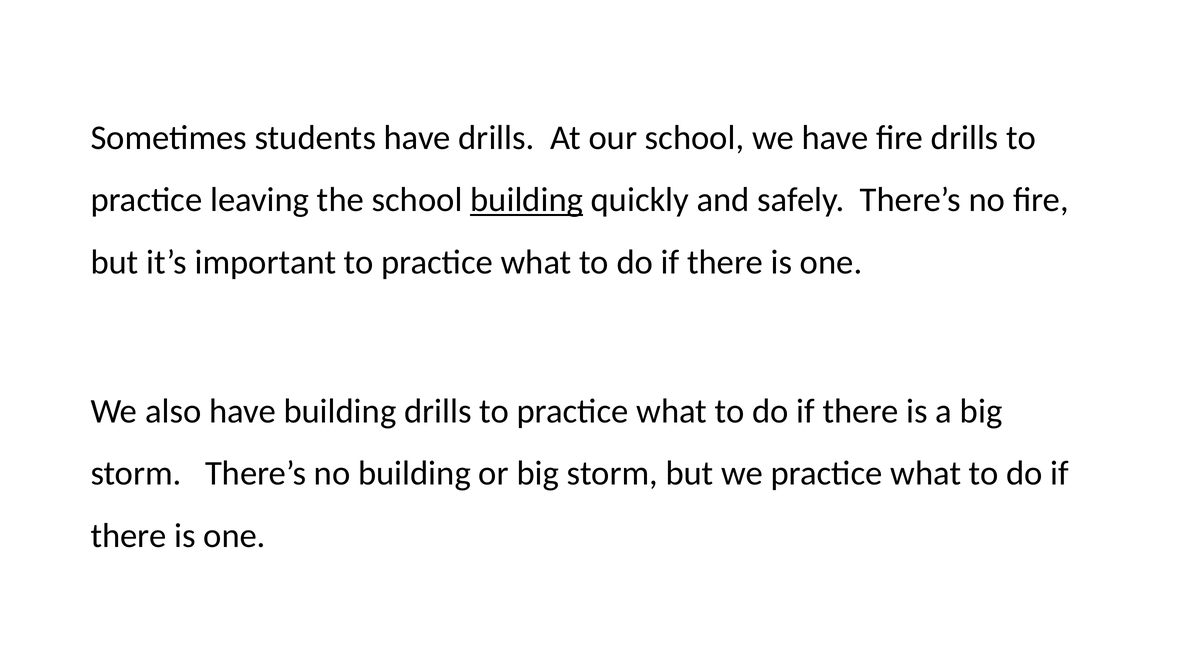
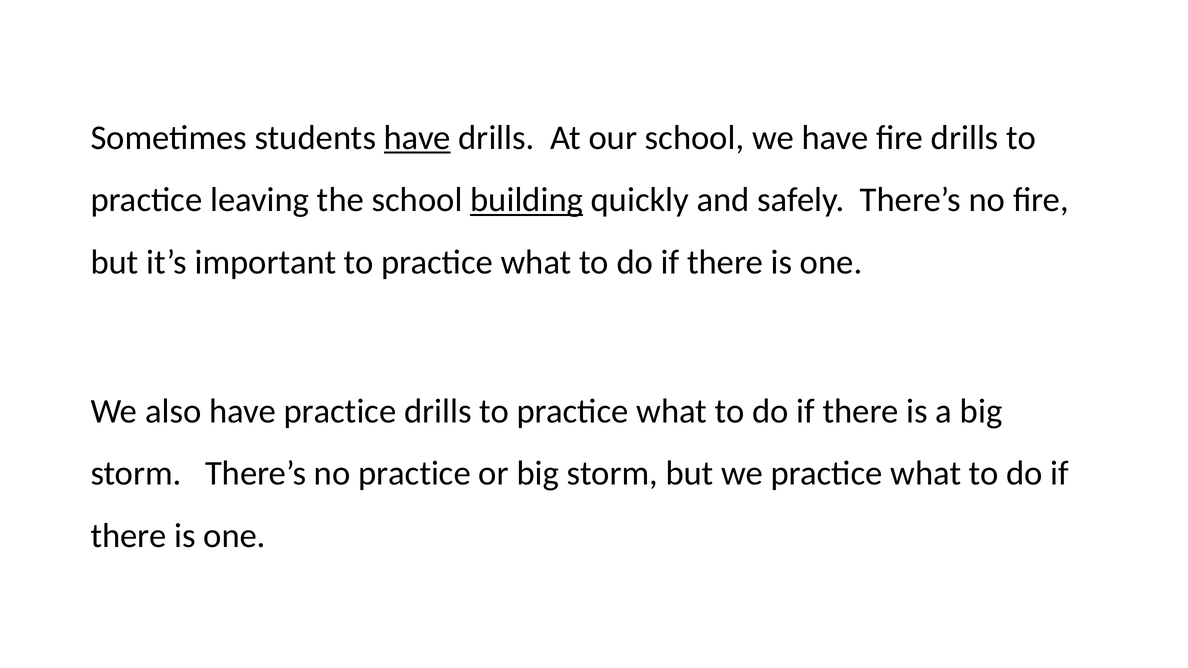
have underline: none -> present (417, 138)
have building: building -> practice (340, 411)
no building: building -> practice (414, 474)
